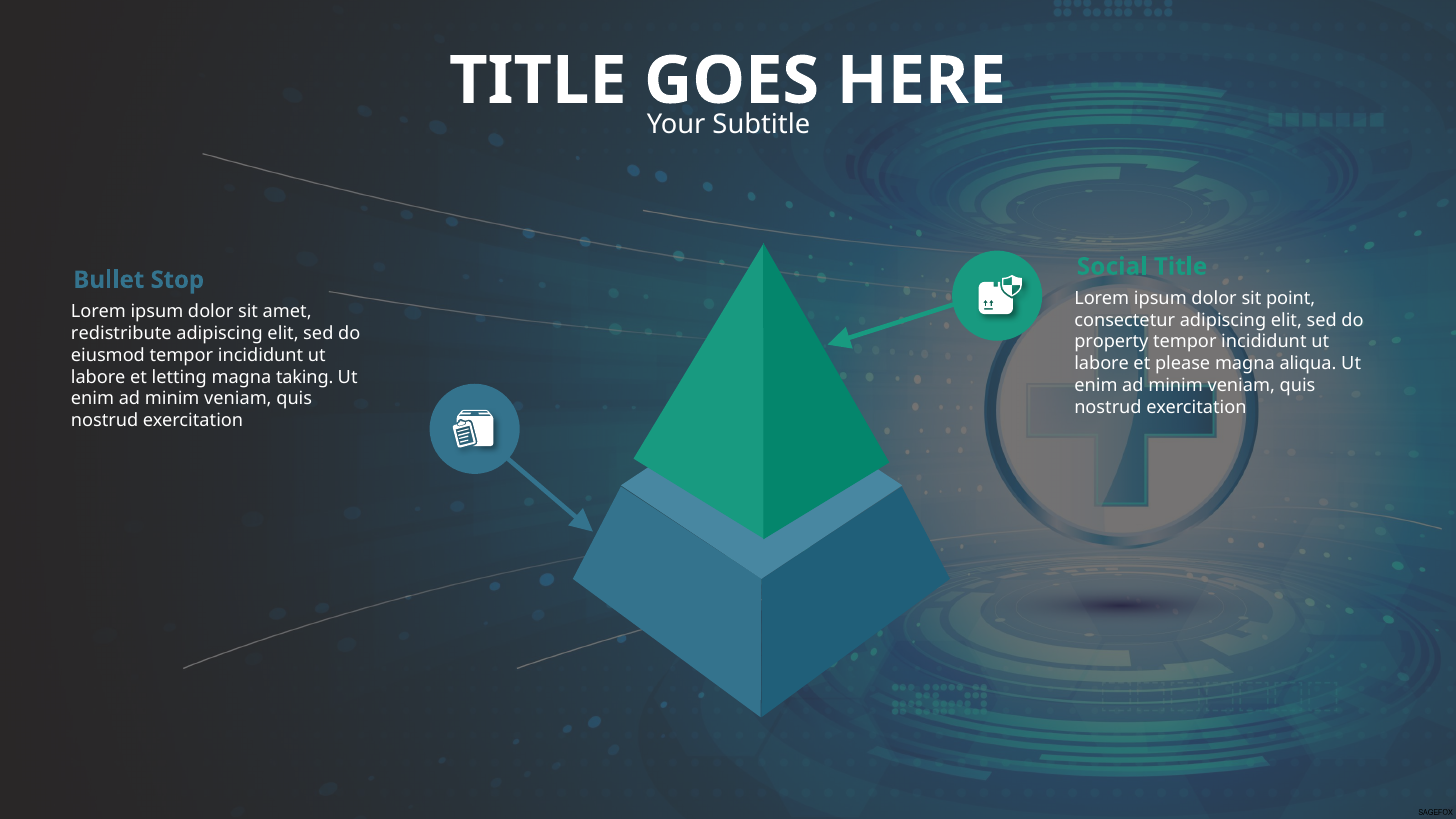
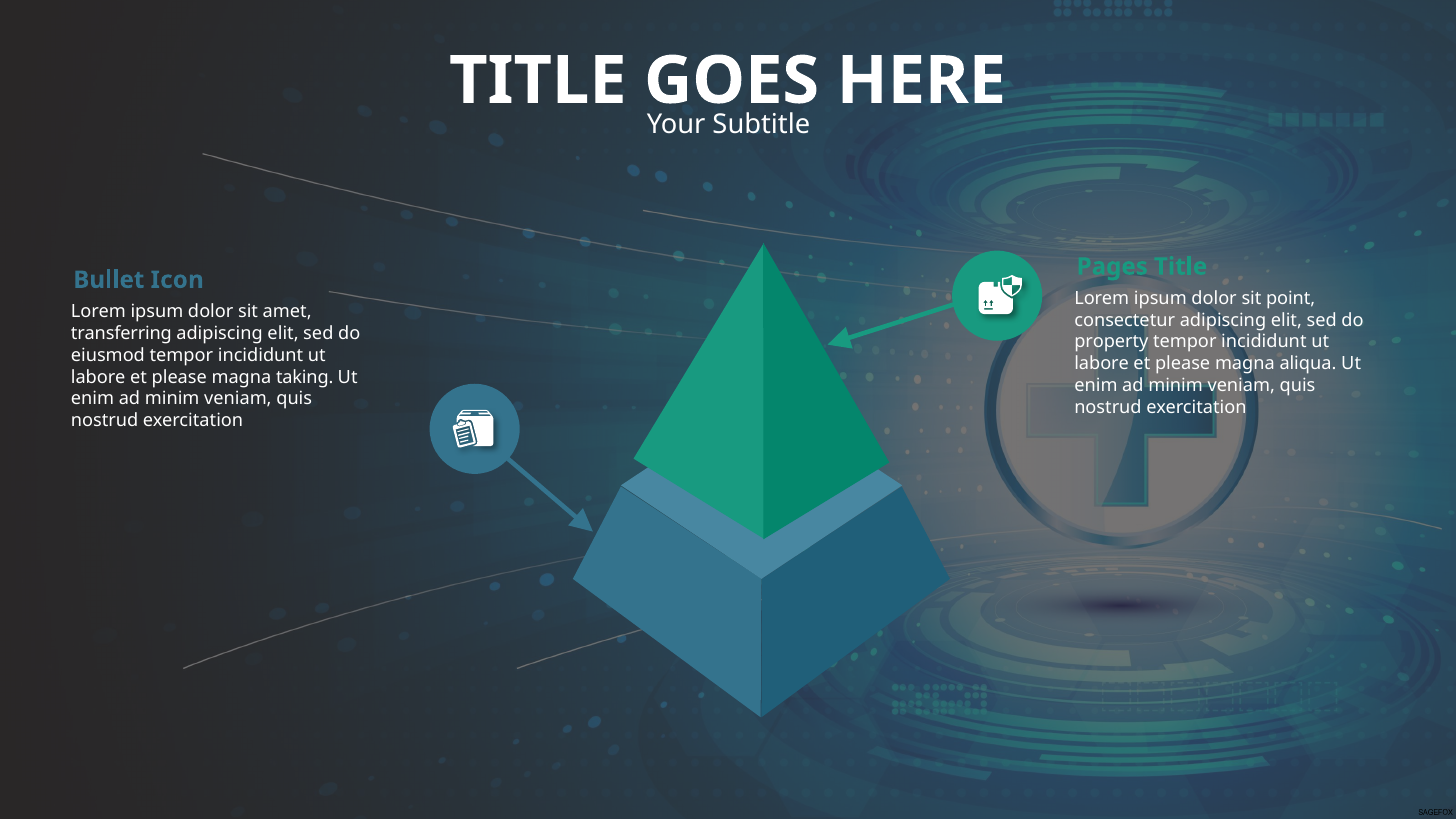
Social: Social -> Pages (1112, 267)
Stop: Stop -> Icon (177, 280)
redistribute: redistribute -> transferring (121, 333)
letting: letting -> please (179, 377)
